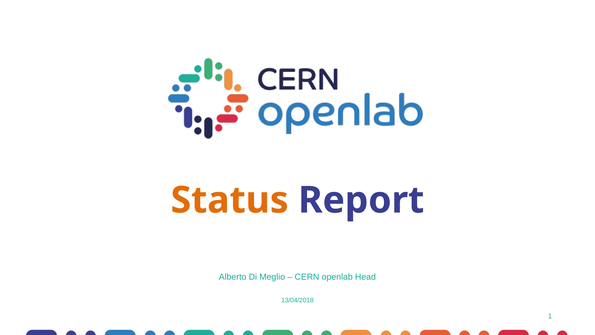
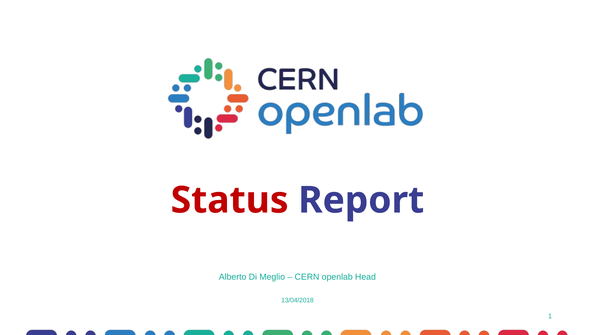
Status colour: orange -> red (230, 200)
